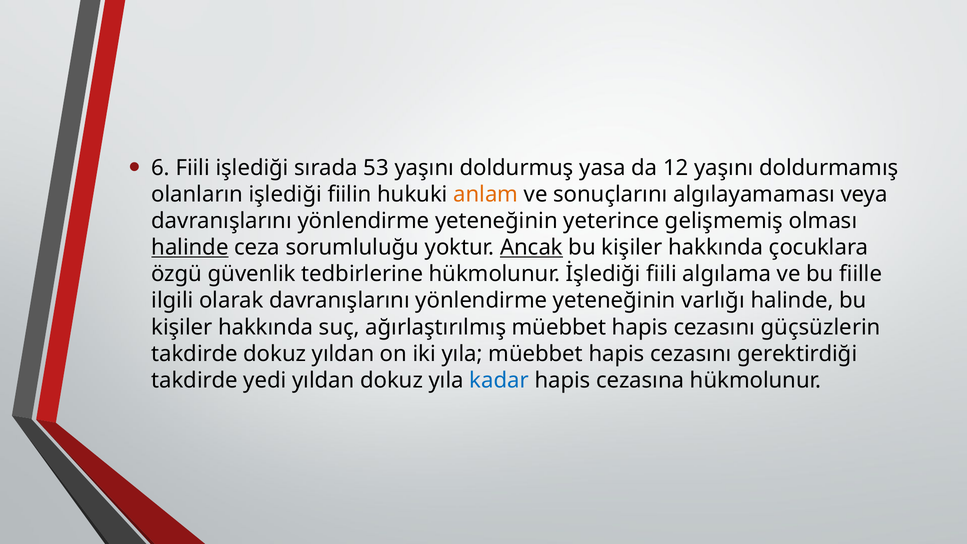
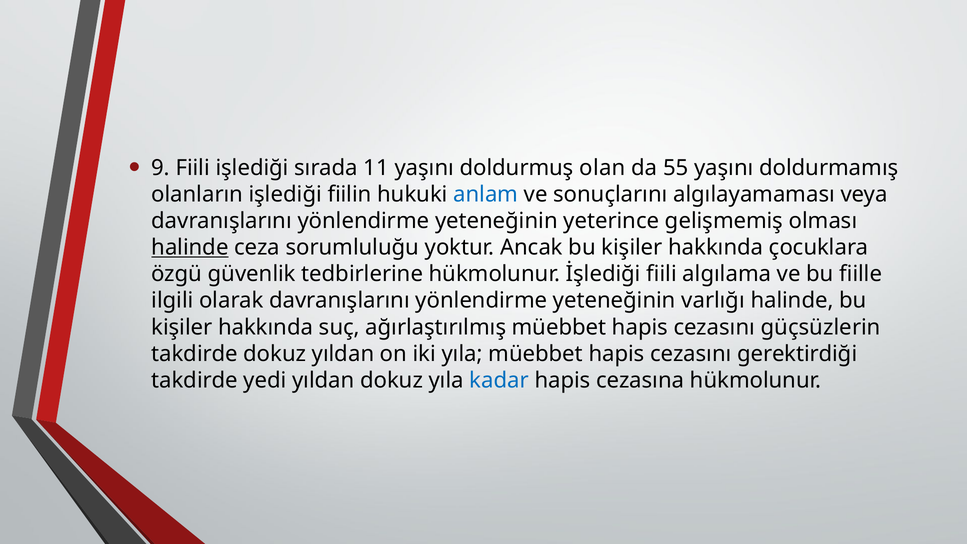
6: 6 -> 9 (161, 168)
53: 53 -> 11 (376, 168)
yasa: yasa -> olan (602, 168)
12: 12 -> 55 (676, 168)
anlam colour: orange -> blue (486, 194)
Ancak underline: present -> none (531, 247)
